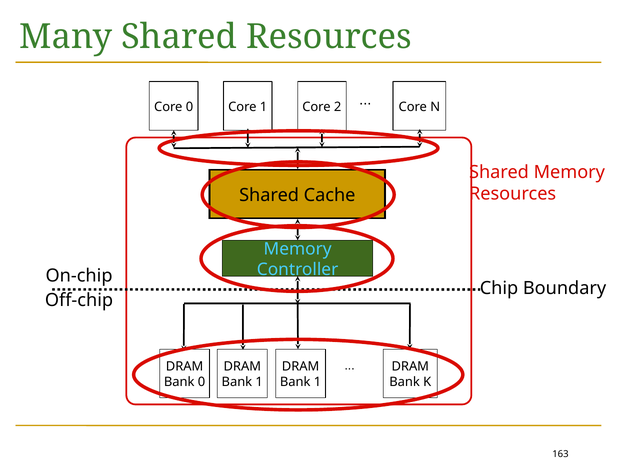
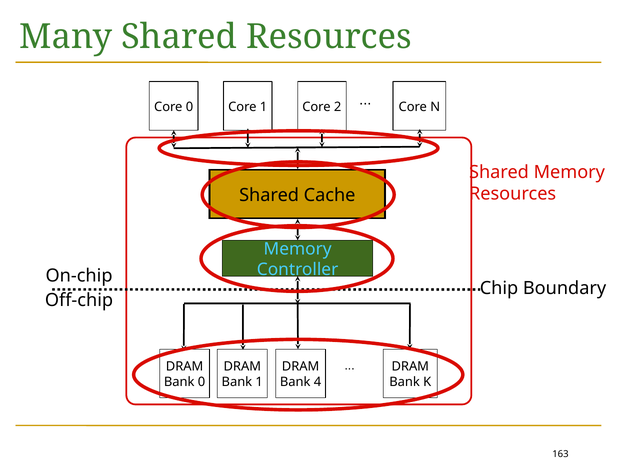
1: 1 -> 4 (317, 382)
